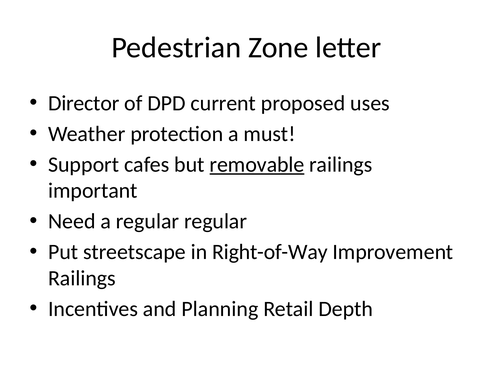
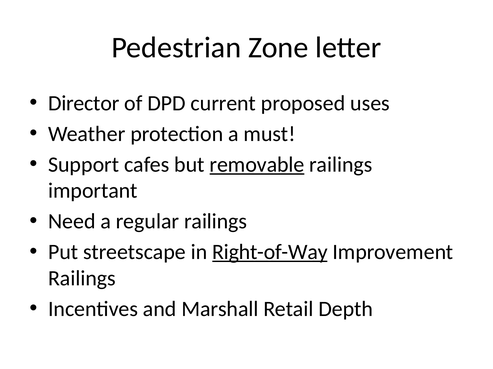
regular regular: regular -> railings (216, 222)
Right-of-Way underline: none -> present (270, 252)
Planning: Planning -> Marshall (220, 309)
